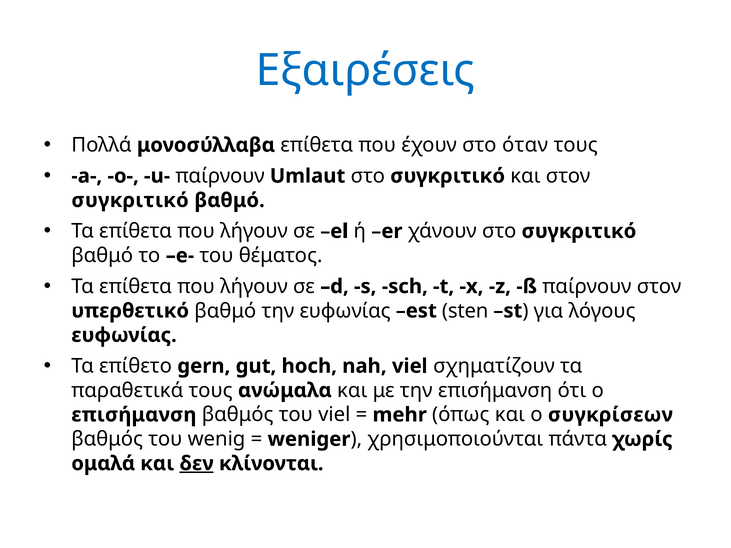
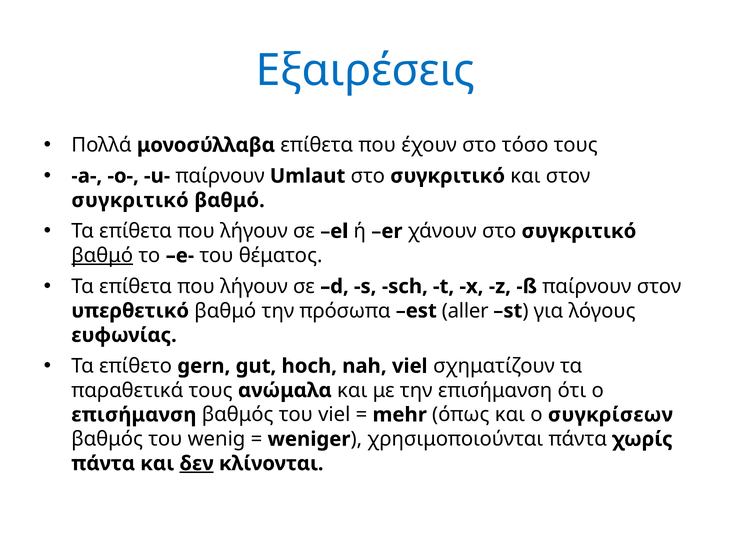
όταν: όταν -> τόσο (525, 145)
βαθμό underline: none -> present (102, 256)
την ευφωνίας: ευφωνίας -> πρόσωπα (345, 311)
sten: sten -> aller (465, 311)
ομαλά: ομαλά -> πάντα (103, 464)
